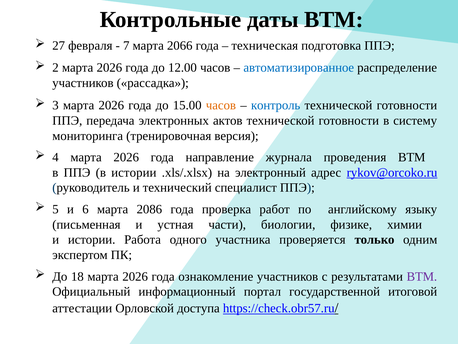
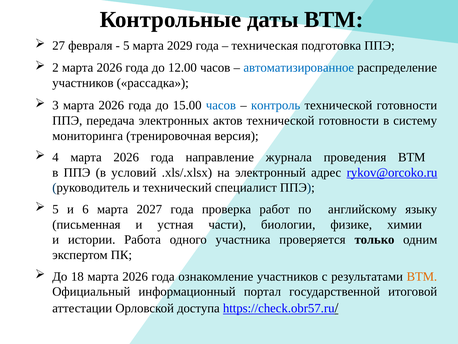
7: 7 -> 5 (126, 45)
2066: 2066 -> 2029 (180, 45)
часов colour: orange -> blue (221, 105)
в истории: истории -> условий (134, 172)
2086: 2086 -> 2027 (149, 209)
ВТМ colour: purple -> orange (422, 276)
